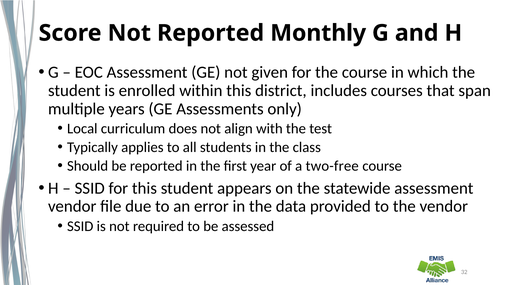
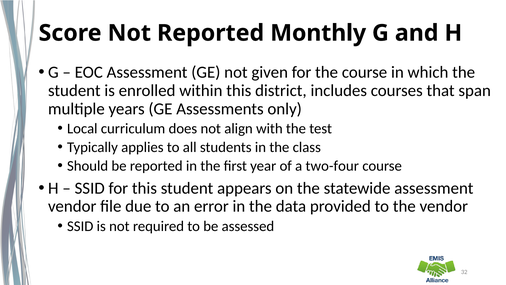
two-free: two-free -> two-four (332, 166)
